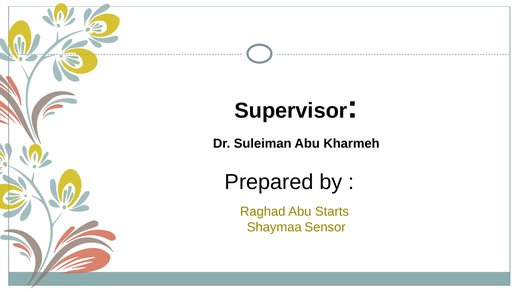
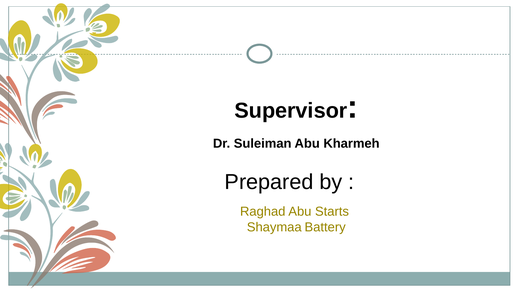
Sensor: Sensor -> Battery (325, 227)
